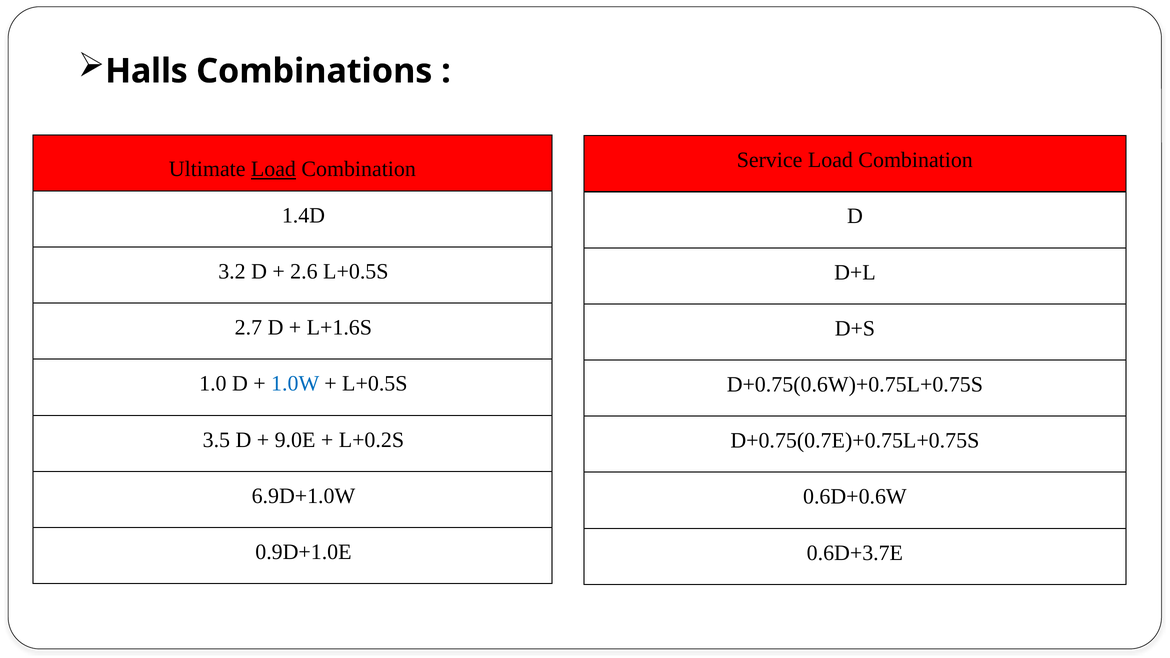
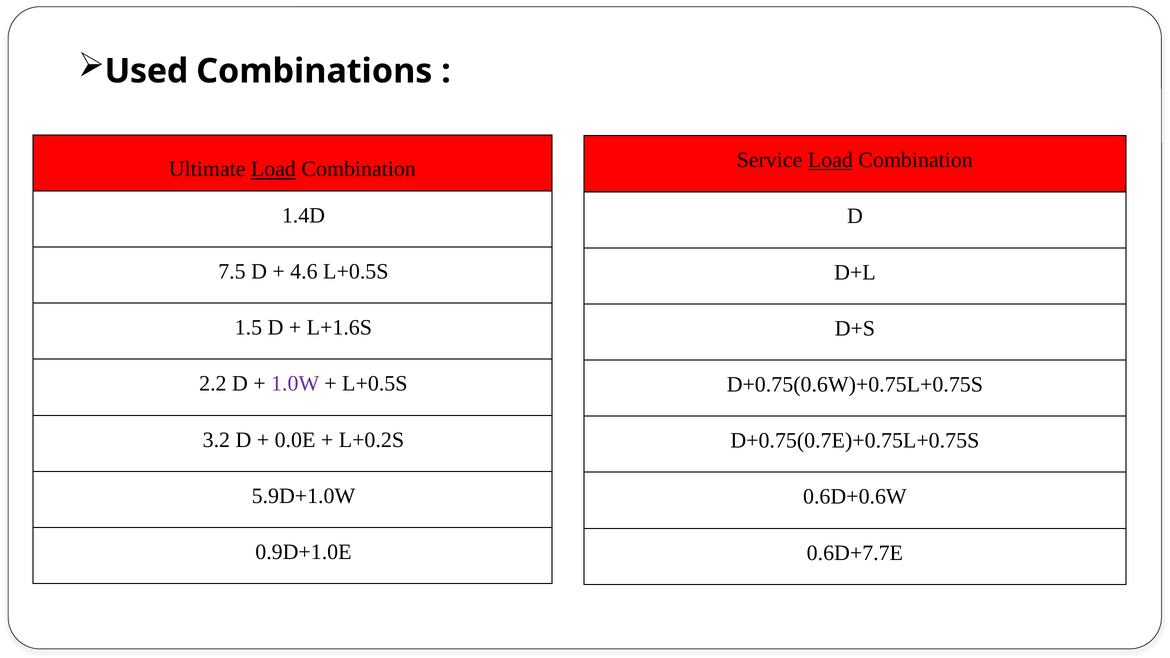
Halls: Halls -> Used (146, 71)
Load underline: none -> present (830, 160)
3.2: 3.2 -> 7.5 (232, 272)
2.6: 2.6 -> 4.6 (304, 272)
2.7: 2.7 -> 1.5 (248, 328)
1.0: 1.0 -> 2.2 (213, 384)
1.0W colour: blue -> purple (295, 384)
3.5: 3.5 -> 3.2 (216, 440)
9.0E: 9.0E -> 0.0E (295, 440)
6.9D+1.0W: 6.9D+1.0W -> 5.9D+1.0W (303, 496)
0.6D+3.7E: 0.6D+3.7E -> 0.6D+7.7E (855, 553)
